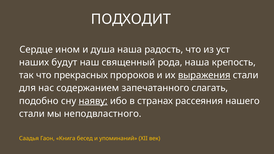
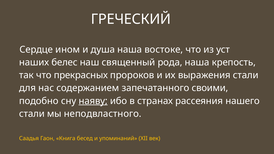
ПОДХОДИТ: ПОДХОДИТ -> ГРЕЧЕСКИЙ (131, 19)
радость: радость -> востоке (164, 50)
будут: будут -> белес (65, 62)
выражения underline: present -> none (204, 75)
слагать: слагать -> своими (210, 88)
